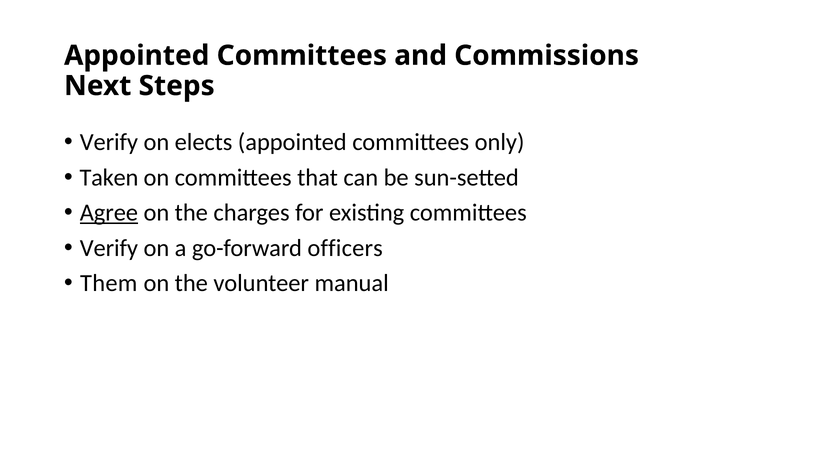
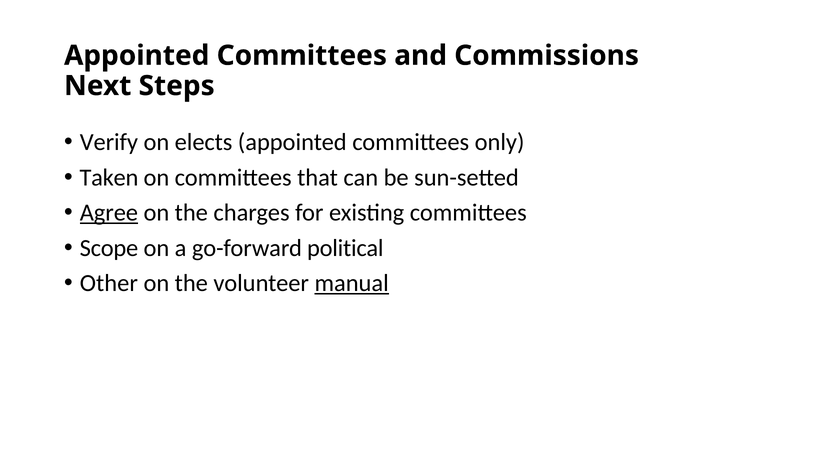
Verify: Verify -> Scope (109, 248)
officers: officers -> political (345, 248)
Them: Them -> Other (109, 283)
manual underline: none -> present (352, 283)
